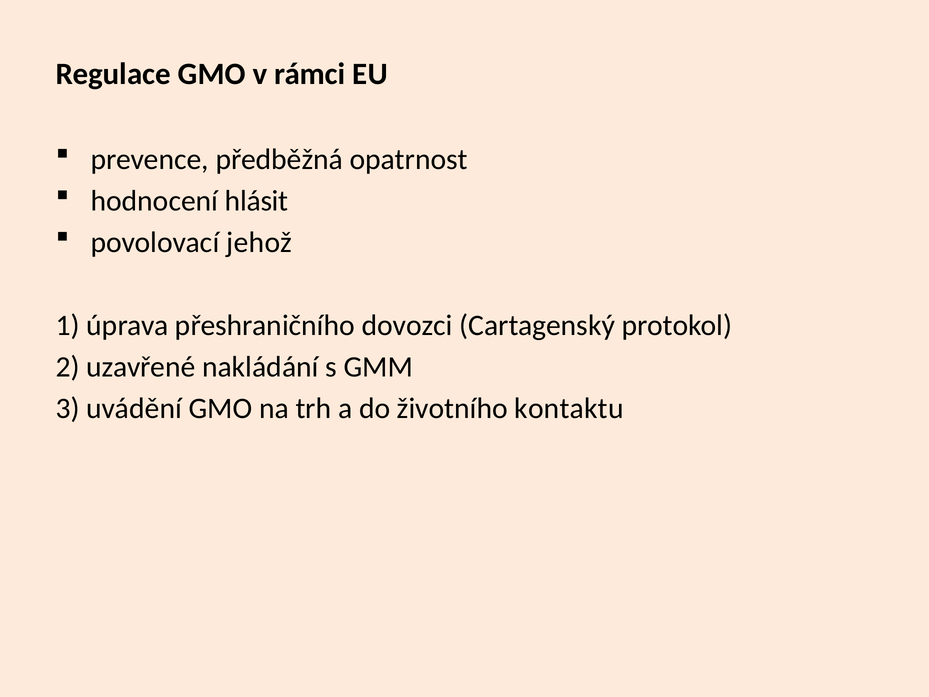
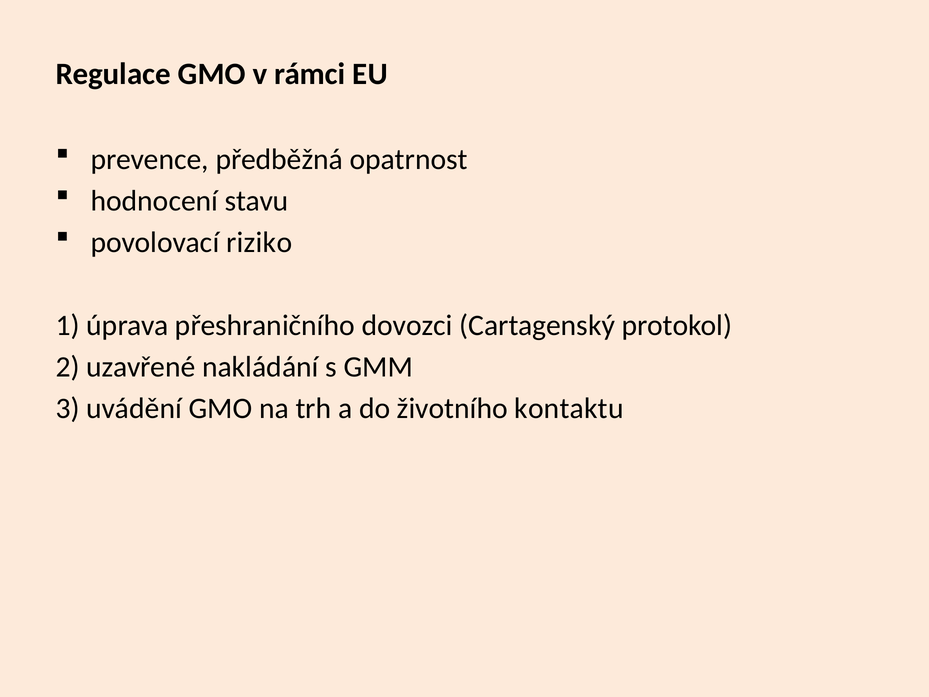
hlásit: hlásit -> stavu (257, 201)
jehož: jehož -> riziko (259, 242)
